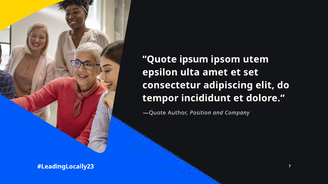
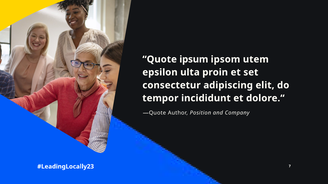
amet: amet -> proin (215, 72)
